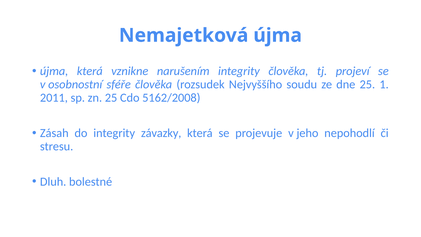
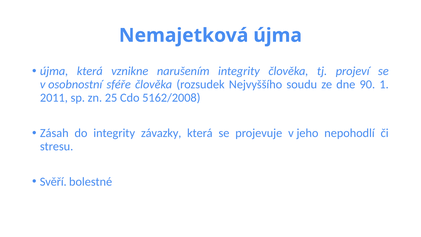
dne 25: 25 -> 90 (367, 84)
Dluh: Dluh -> Svěří (53, 182)
